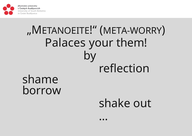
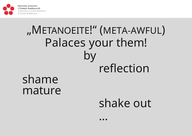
META-WORRY: META-WORRY -> META-AWFUL (132, 31)
borrow: borrow -> mature (42, 90)
